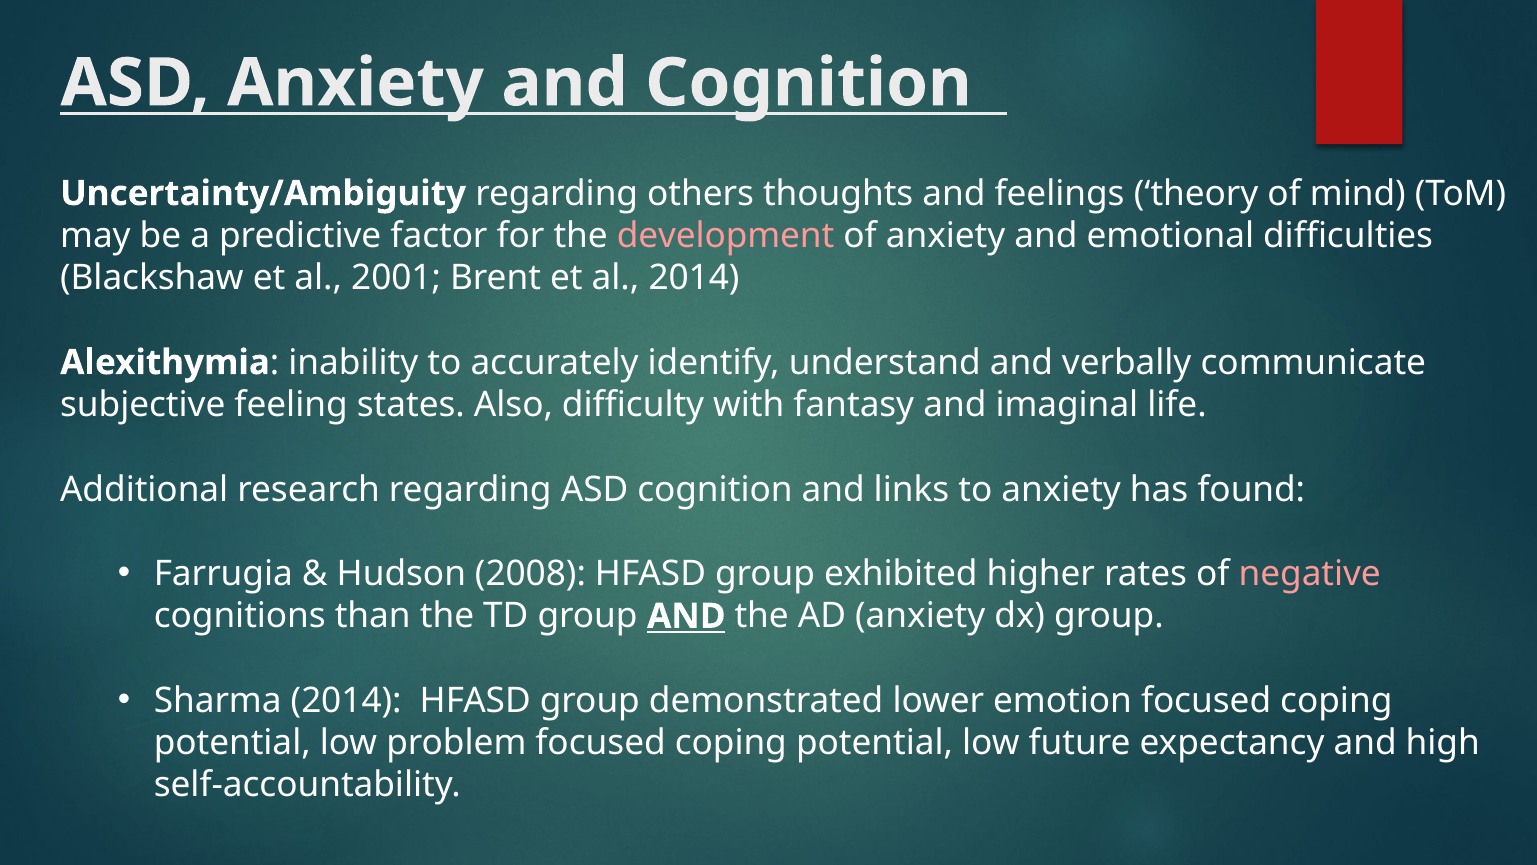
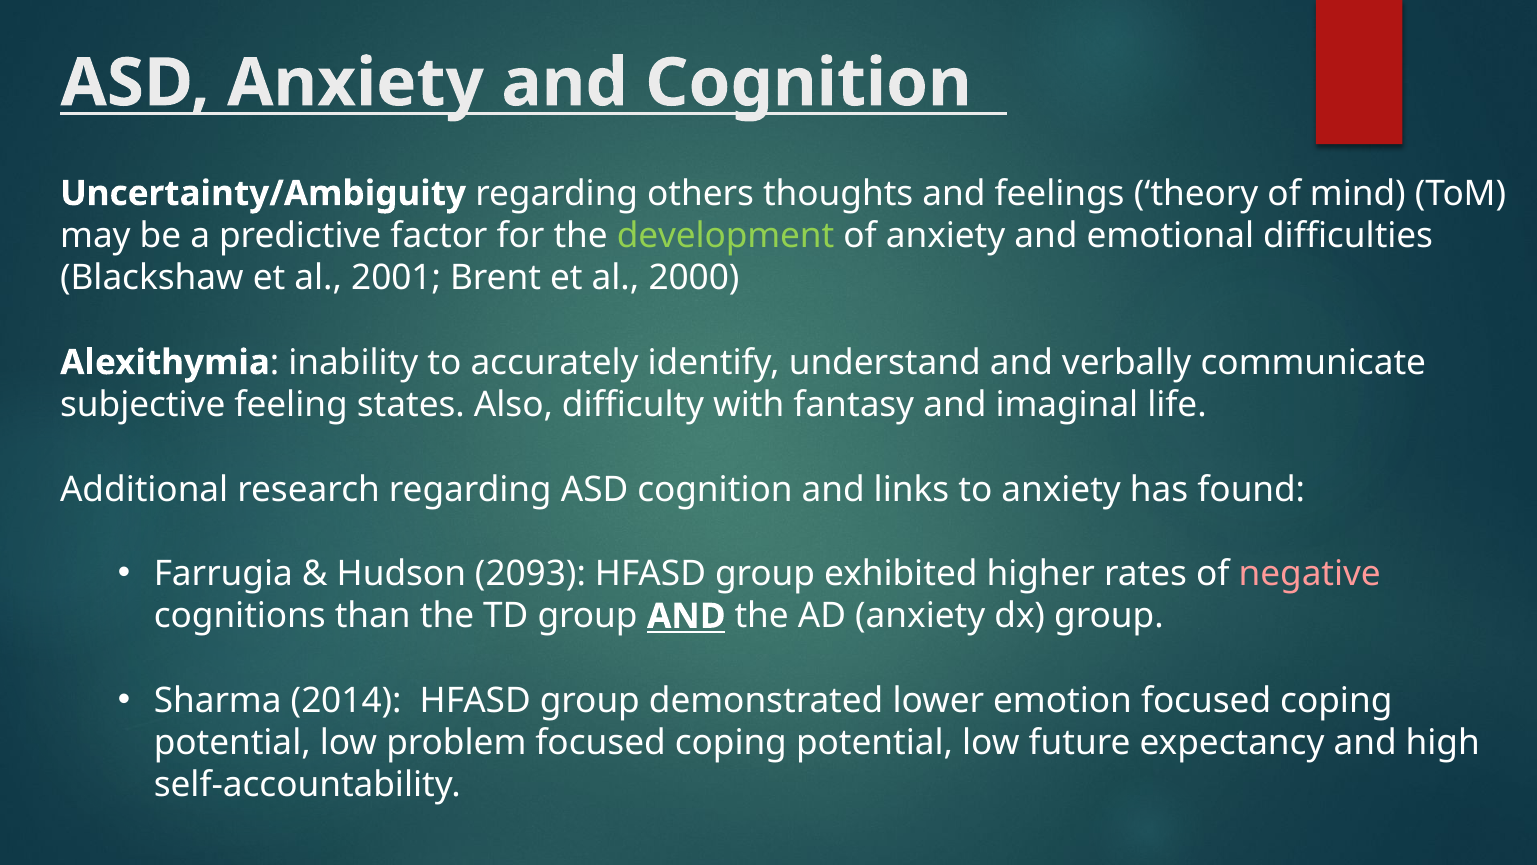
development colour: pink -> light green (726, 236)
al 2014: 2014 -> 2000 (694, 278)
2008: 2008 -> 2093 (530, 574)
